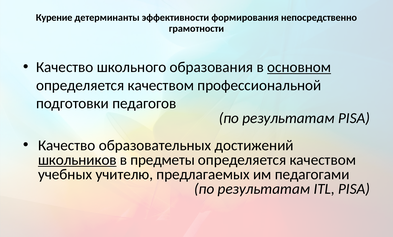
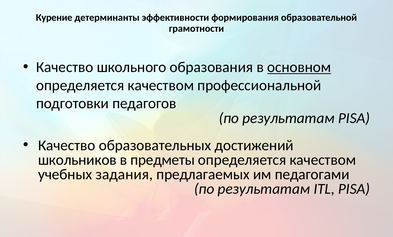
непосредственно: непосредственно -> образовательной (319, 17)
школьников underline: present -> none (77, 160)
учителю: учителю -> задания (124, 174)
